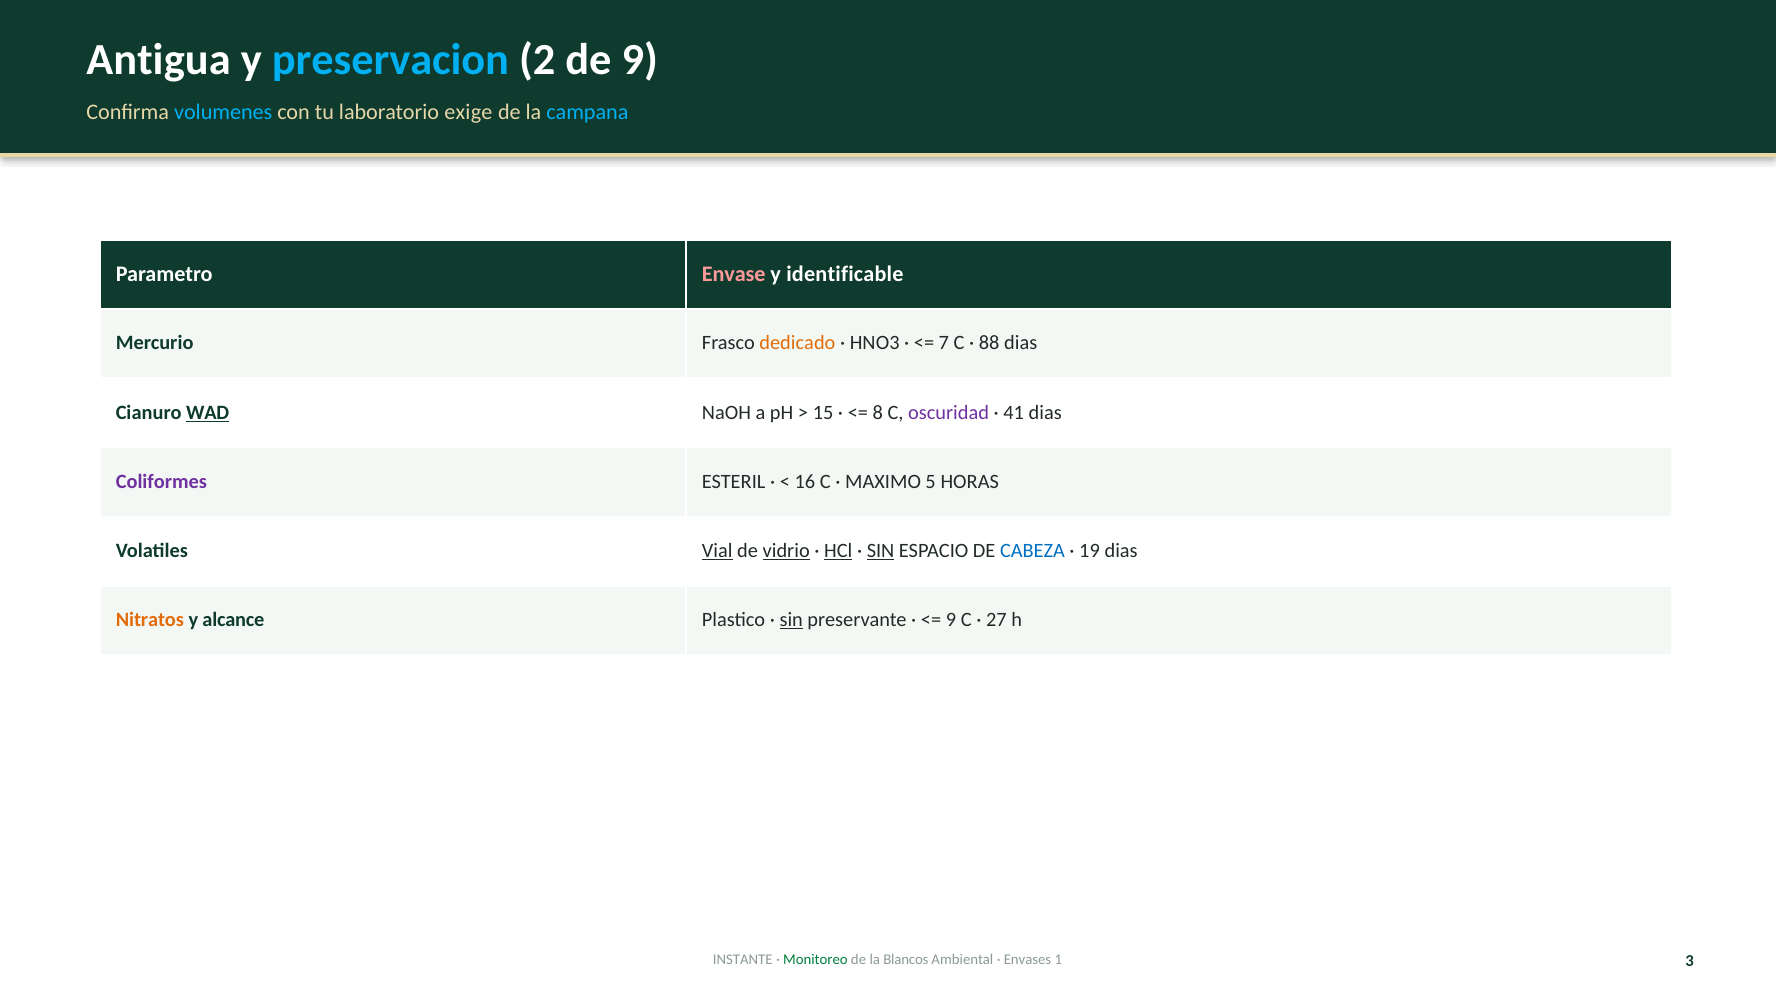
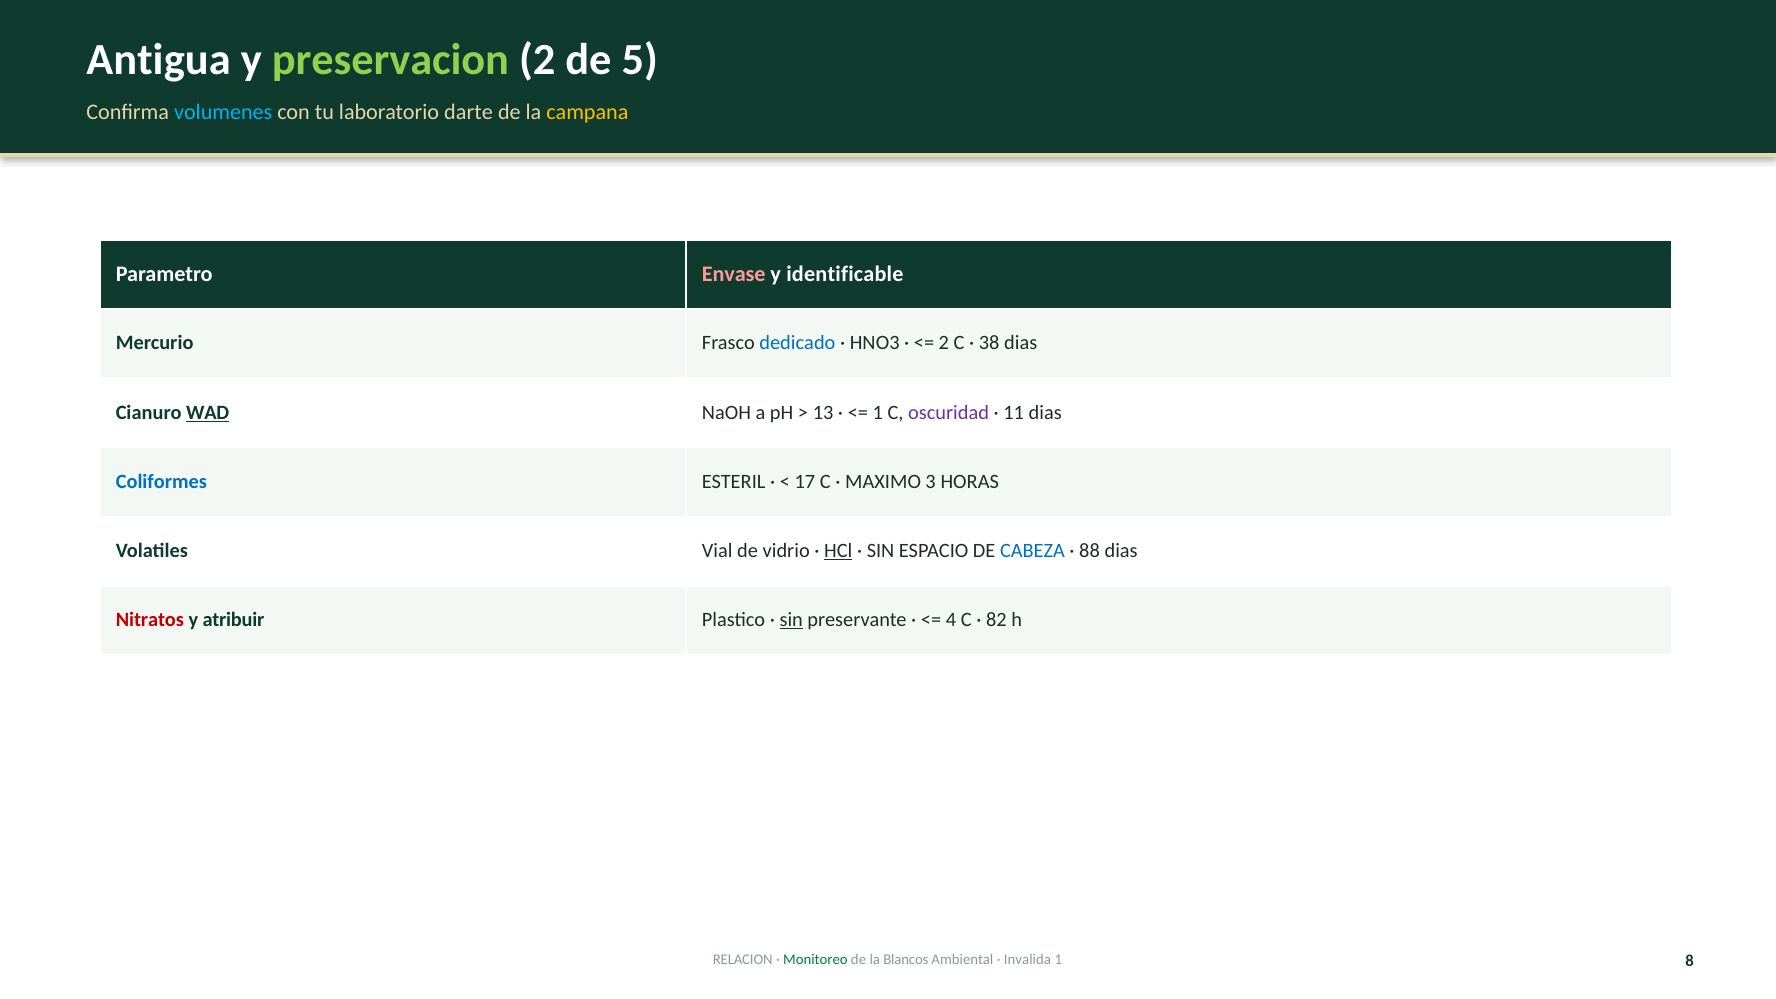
preservacion colour: light blue -> light green (390, 60)
de 9: 9 -> 5 (640, 60)
exige: exige -> darte (468, 112)
campana colour: light blue -> yellow (587, 112)
dedicado colour: orange -> blue (797, 343)
7: 7 -> 2 (944, 343)
88: 88 -> 38 (989, 343)
15: 15 -> 13 (823, 412)
8: 8 -> 1 (878, 412)
41: 41 -> 11 (1014, 412)
Coliformes colour: purple -> blue (161, 482)
16: 16 -> 17 (805, 482)
5: 5 -> 3 (931, 482)
Vial underline: present -> none (717, 551)
vidrio underline: present -> none (786, 551)
SIN underline: present -> none (881, 551)
19: 19 -> 88 (1090, 551)
Nitratos colour: orange -> red (150, 620)
alcance: alcance -> atribuir (233, 620)
9: 9 -> 4 (951, 620)
27: 27 -> 82 (996, 620)
INSTANTE: INSTANTE -> RELACION (743, 959)
Envases: Envases -> Invalida (1027, 959)
3: 3 -> 8 (1690, 961)
